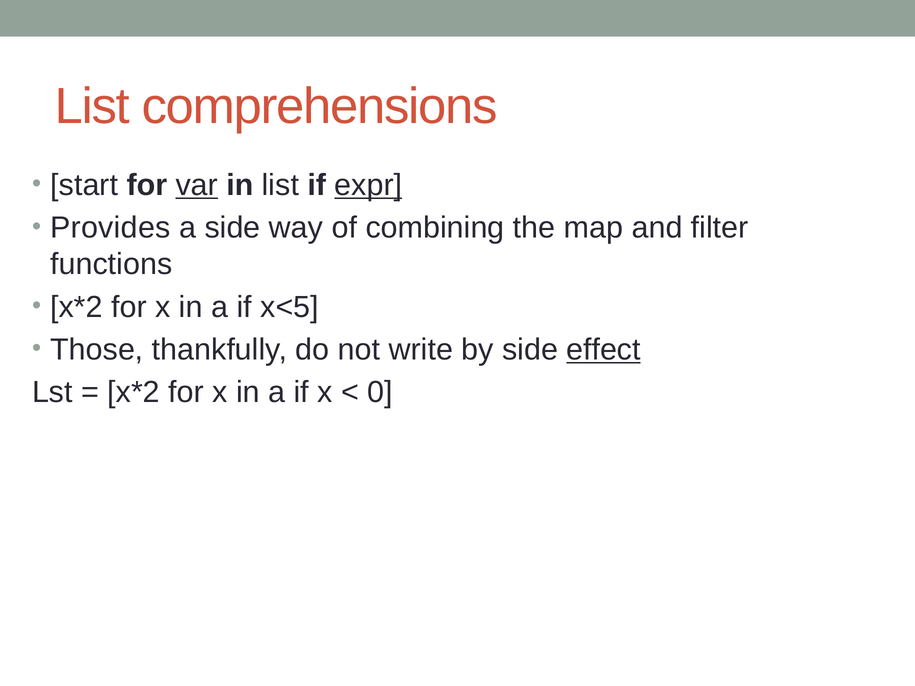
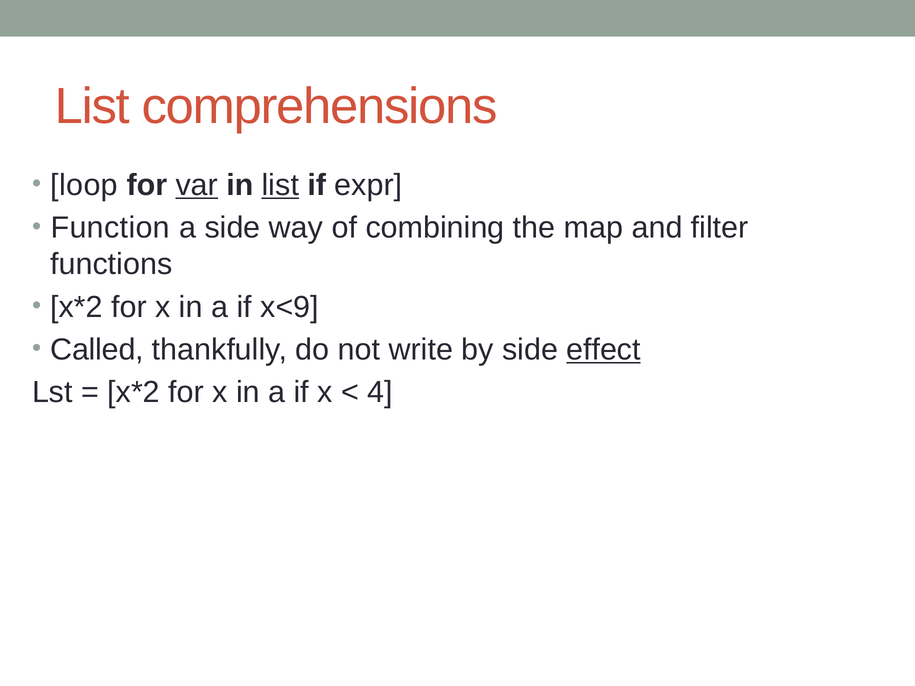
start: start -> loop (84, 185)
list underline: none -> present (280, 185)
expr underline: present -> none (368, 185)
Provides: Provides -> Function (110, 228)
x<5: x<5 -> x<9 (290, 307)
Those: Those -> Called (97, 350)
0: 0 -> 4 (380, 392)
